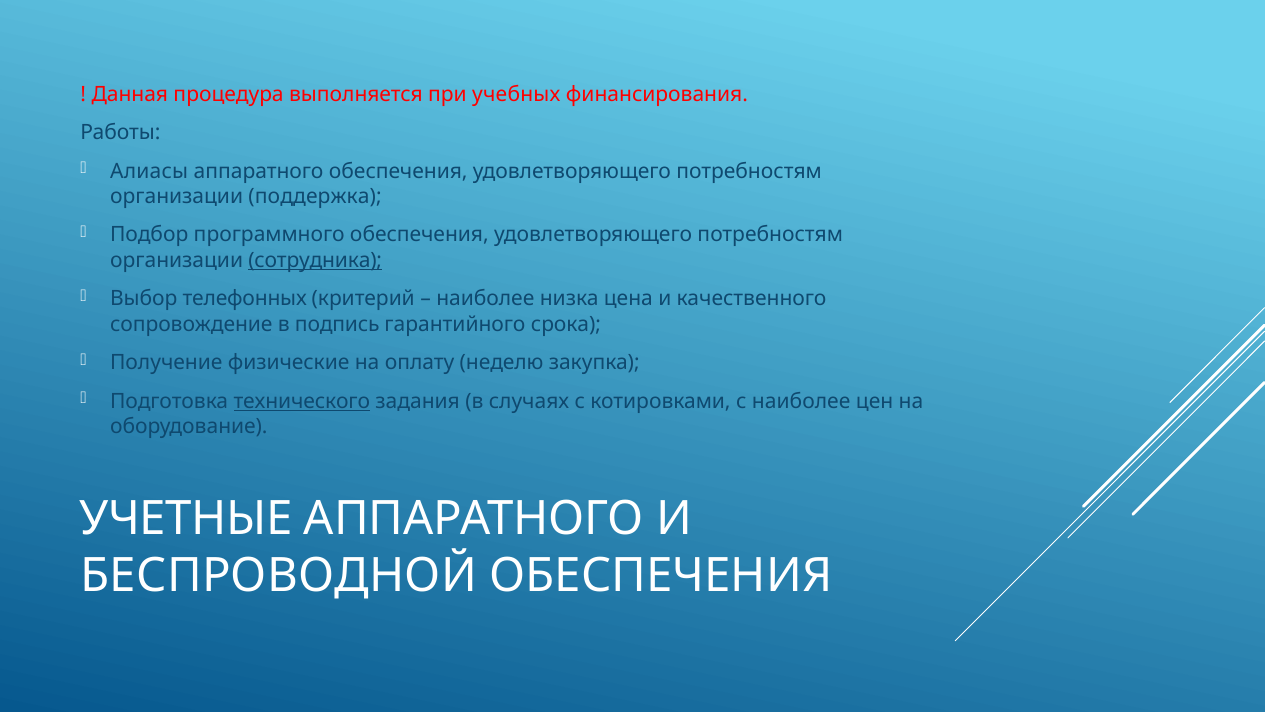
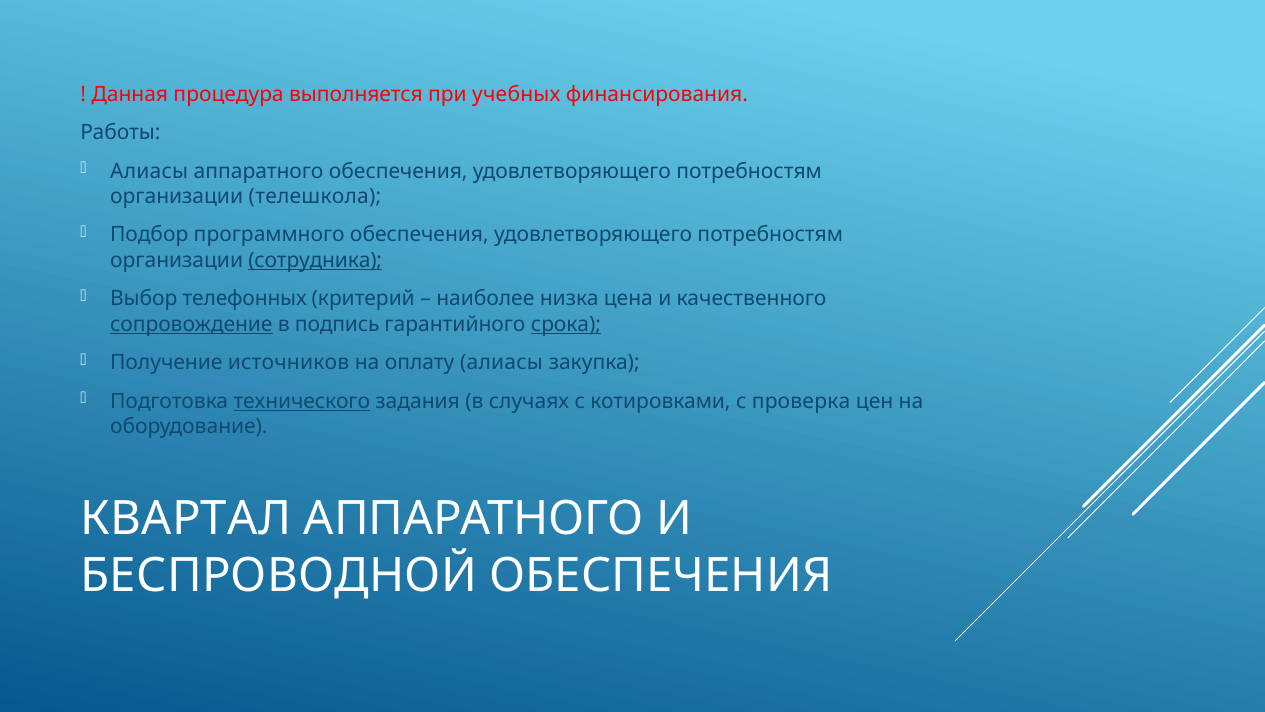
поддержка: поддержка -> телешкола (315, 196)
сопровождение underline: none -> present (191, 324)
срока underline: none -> present (566, 324)
физические: физические -> источников (289, 362)
оплату неделю: неделю -> алиасы (501, 362)
с наиболее: наиболее -> проверка (801, 401)
УЧЕТНЫЕ: УЧЕТНЫЕ -> КВАРТАЛ (186, 519)
